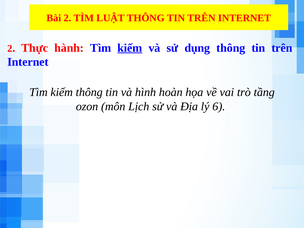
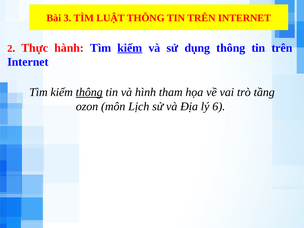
Bài 2: 2 -> 3 (67, 18)
thông underline: none -> present (89, 92)
hoàn: hoàn -> tham (171, 92)
